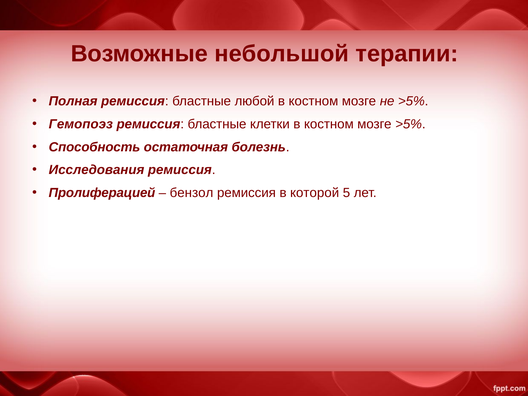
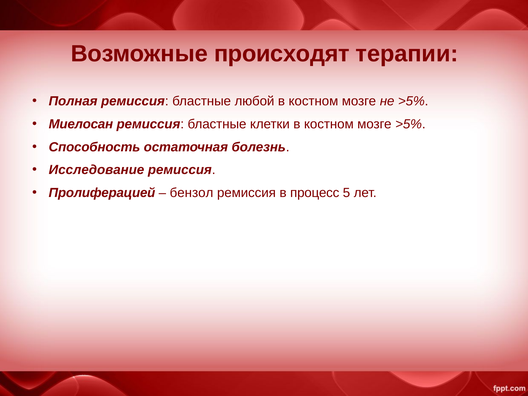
небольшой: небольшой -> происходят (282, 54)
Гемопоэз: Гемопоэз -> Миелосан (81, 124)
Исследования: Исследования -> Исследование (96, 170)
которой: которой -> процесс (315, 193)
